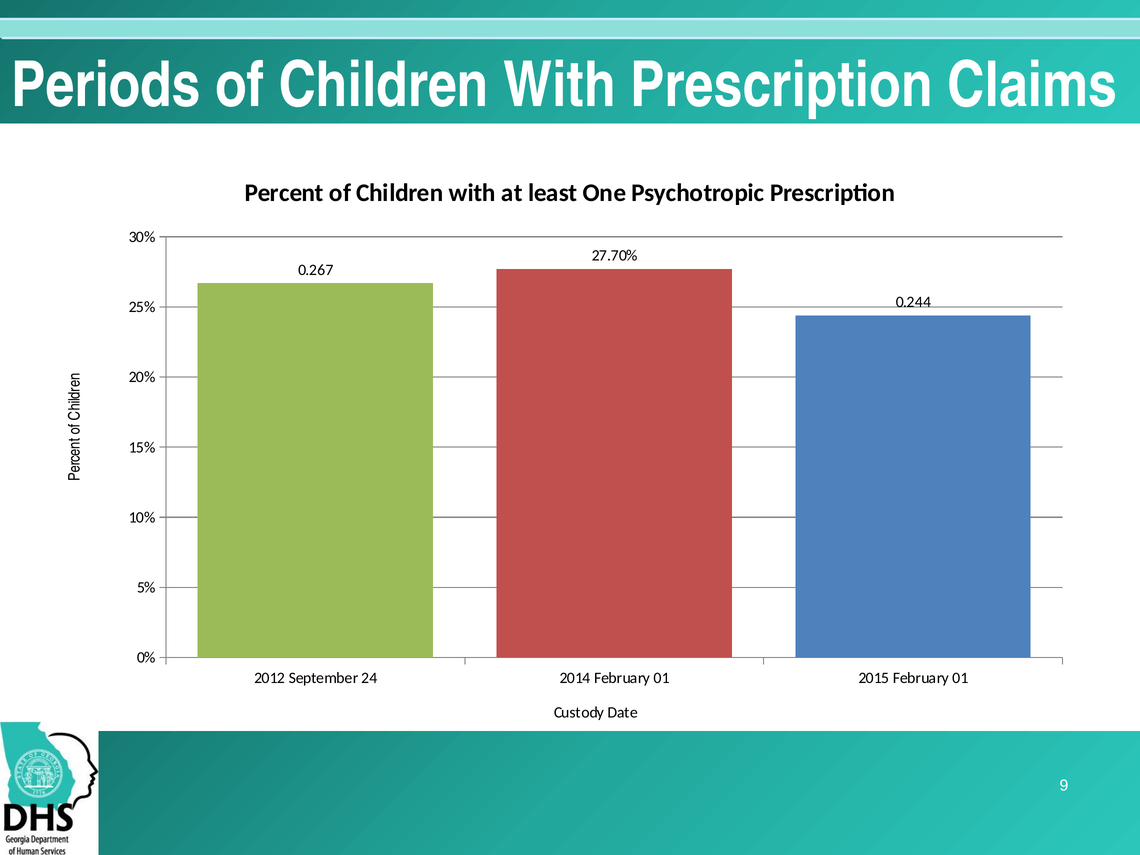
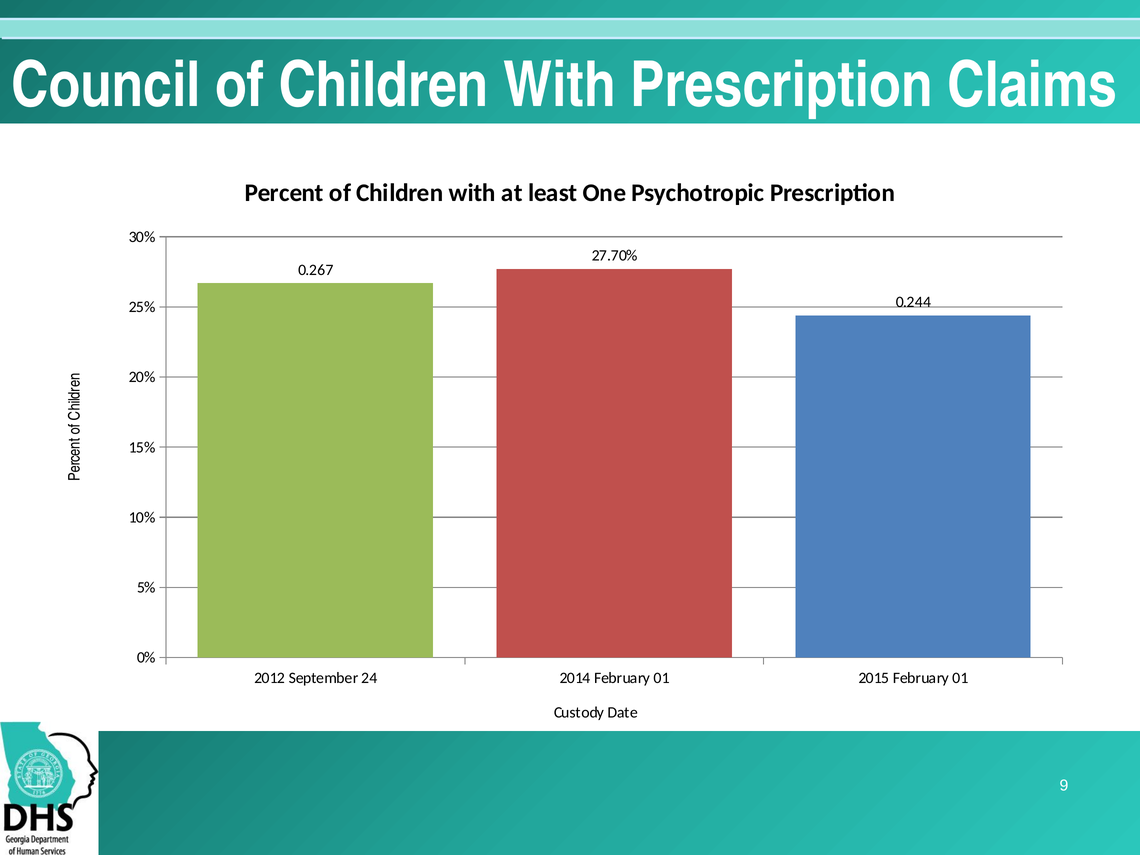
Periods: Periods -> Council (106, 85)
